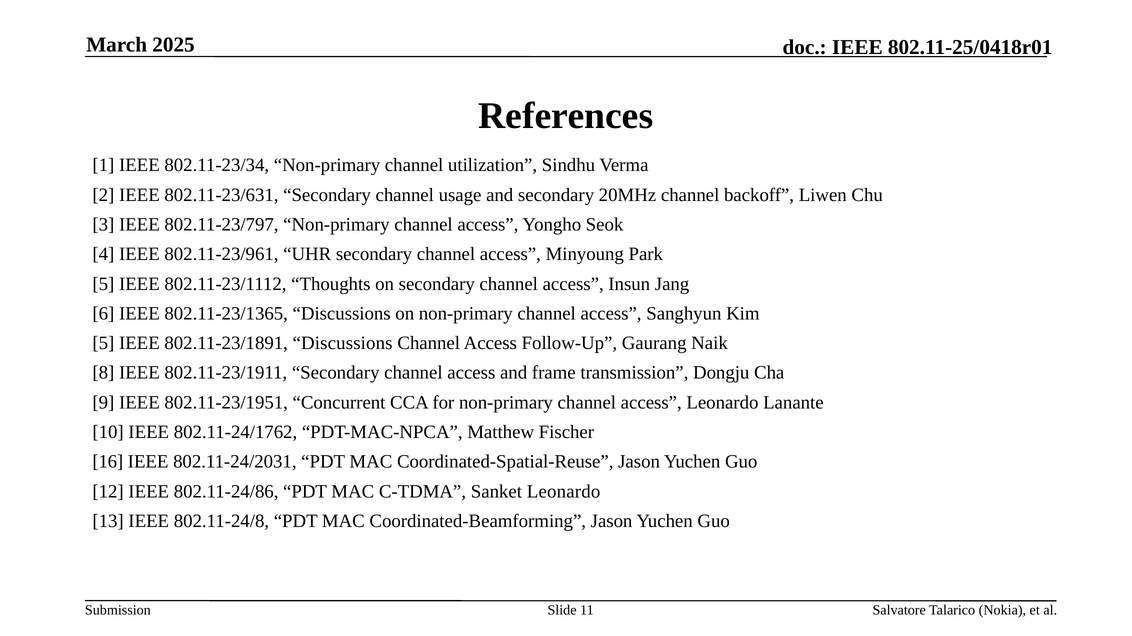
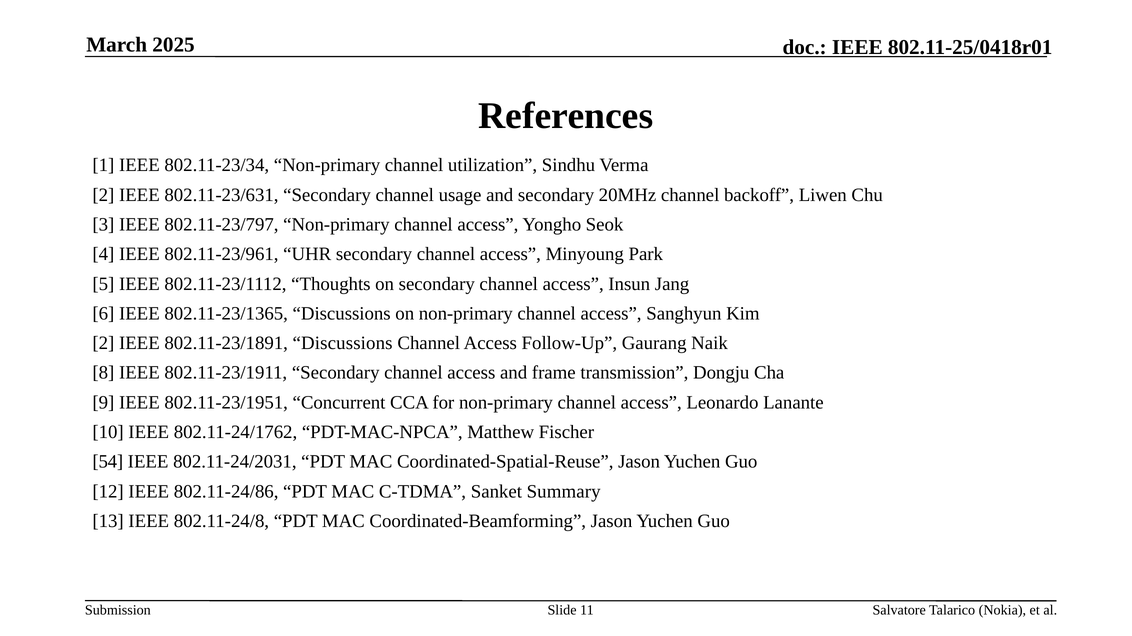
5: 5 -> 2 (103, 344)
16: 16 -> 54 (108, 462)
Sanket Leonardo: Leonardo -> Summary (564, 492)
